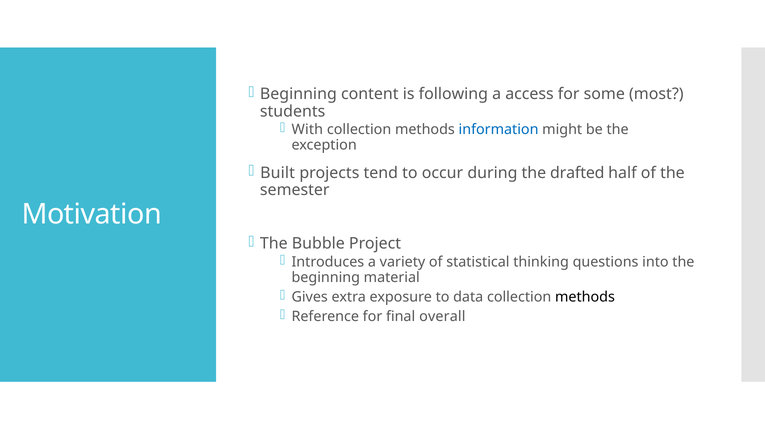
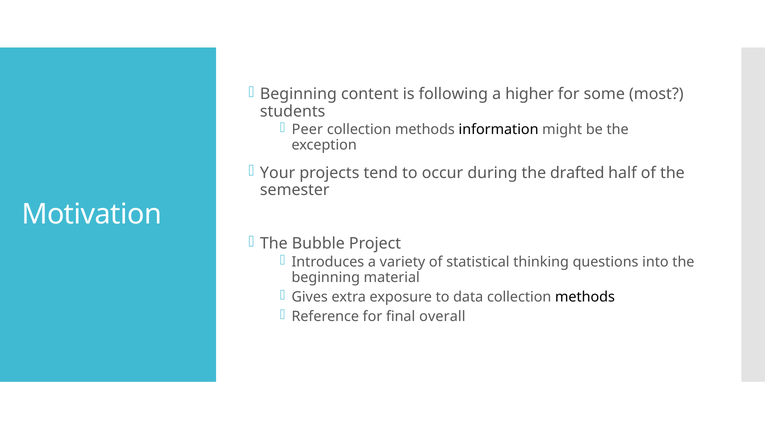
access: access -> higher (530, 94)
With: With -> Peer (307, 130)
information colour: blue -> black (499, 130)
Built: Built -> Your (278, 173)
